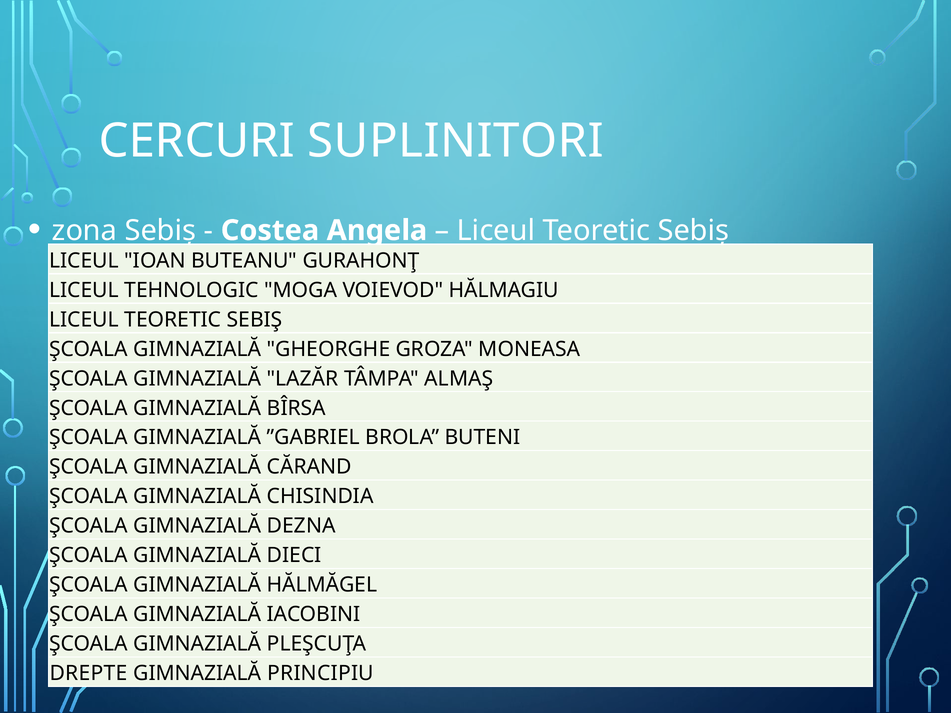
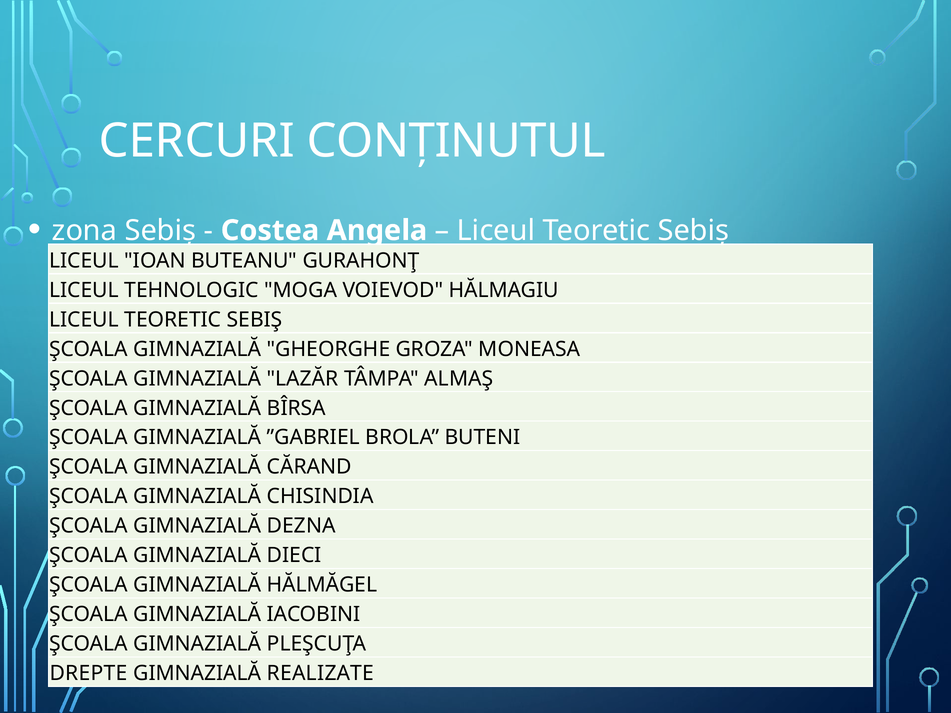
SUPLINITORI: SUPLINITORI -> CONȚINUTUL (456, 141)
PRINCIPIU: PRINCIPIU -> REALIZATE (321, 674)
